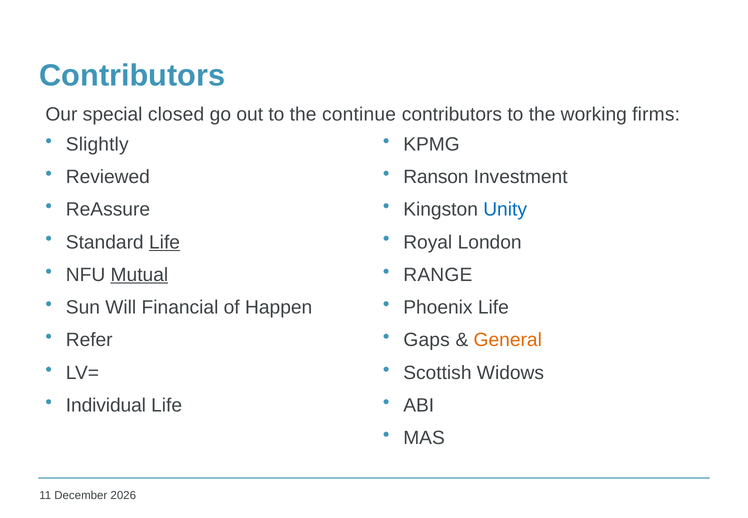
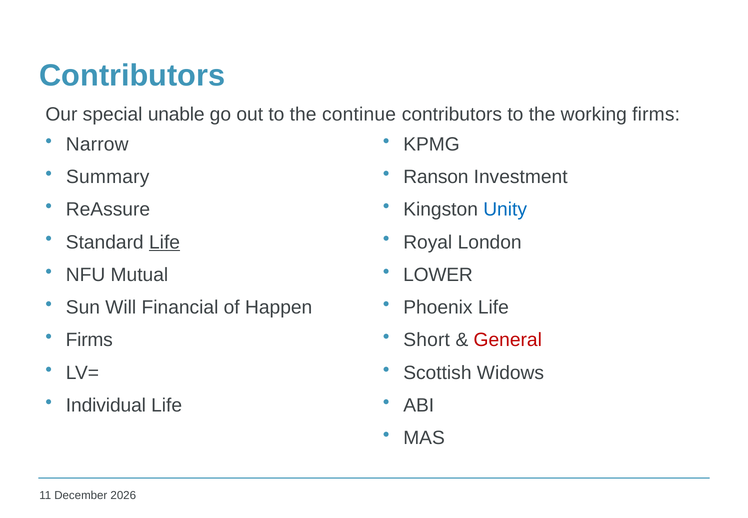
closed: closed -> unable (176, 114)
Slightly: Slightly -> Narrow (97, 144)
Reviewed: Reviewed -> Summary (108, 177)
Mutual underline: present -> none (139, 275)
RANGE: RANGE -> LOWER (438, 275)
Refer: Refer -> Firms (89, 340)
Gaps: Gaps -> Short (427, 340)
General colour: orange -> red (508, 340)
